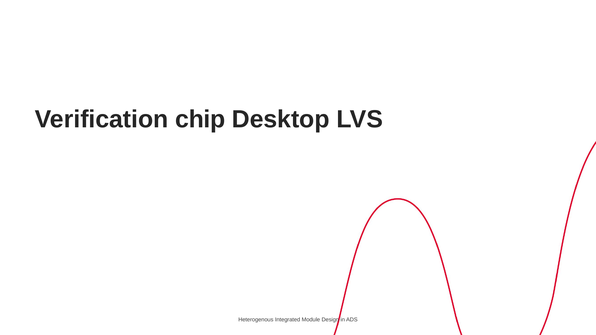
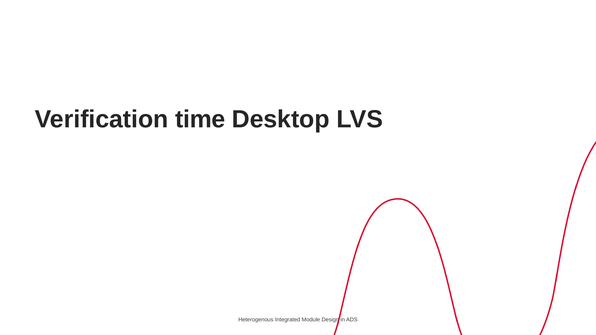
chip: chip -> time (200, 119)
